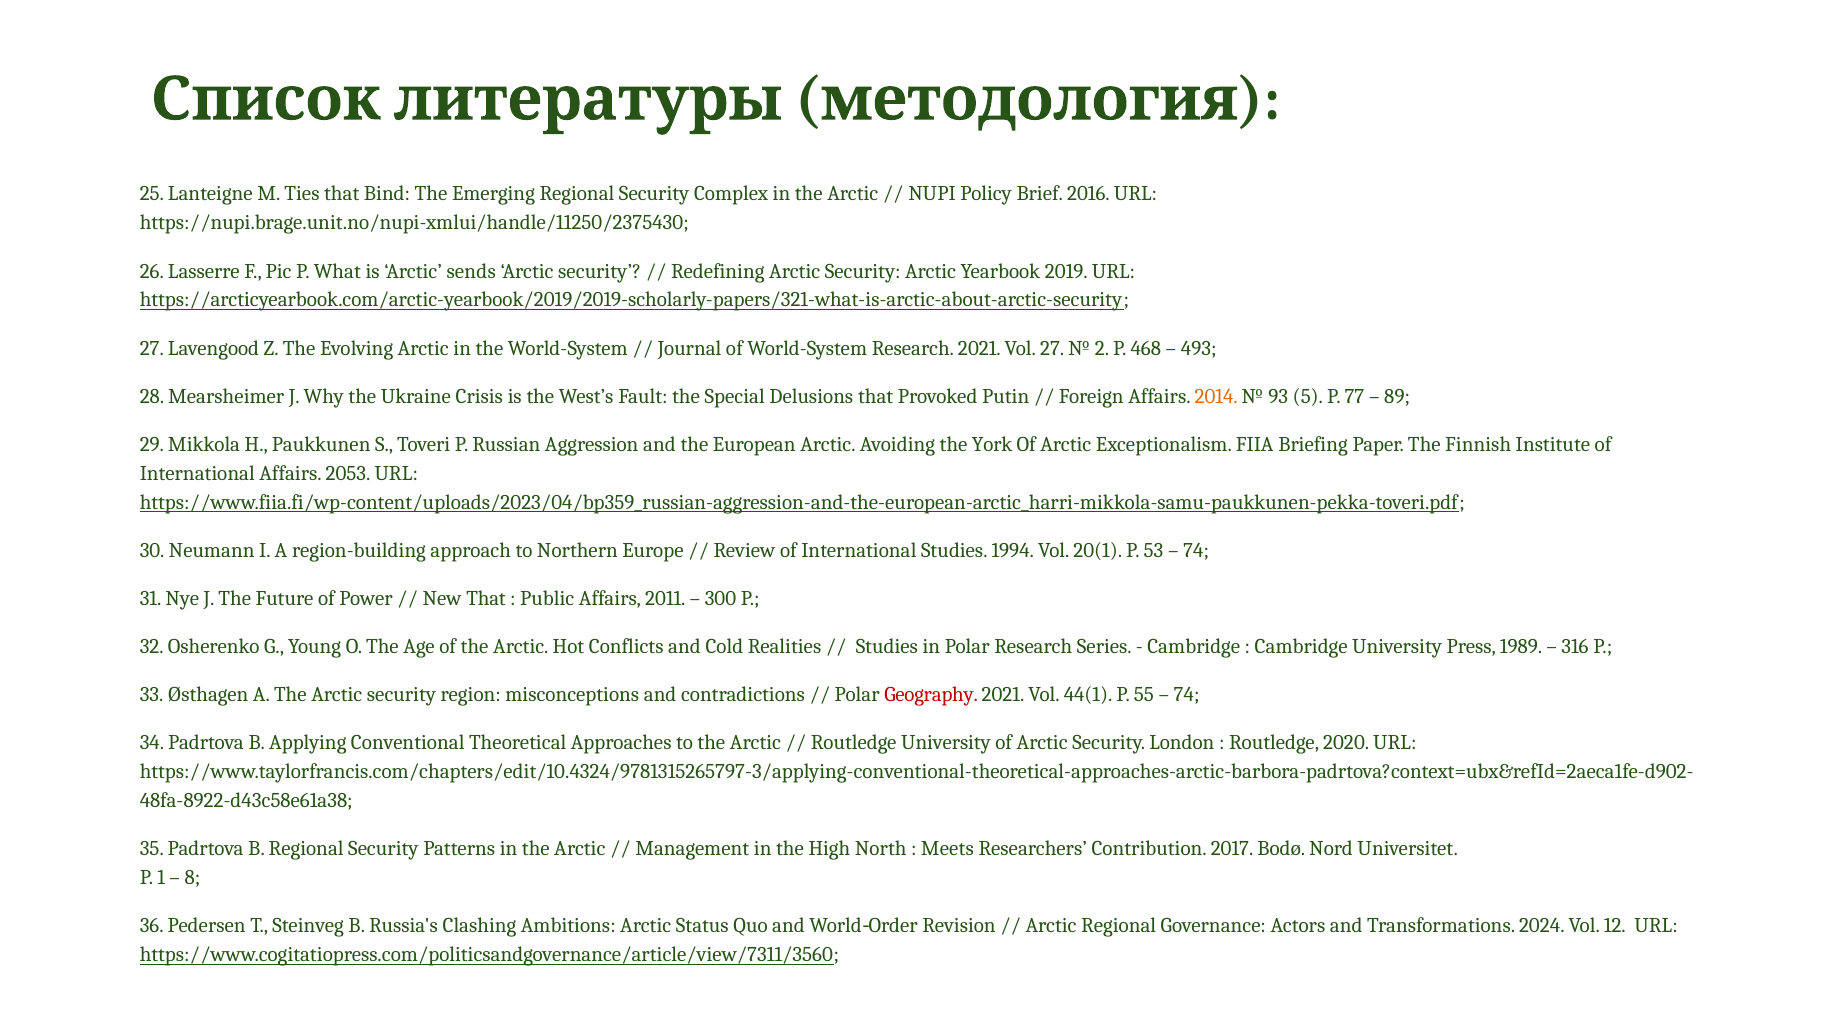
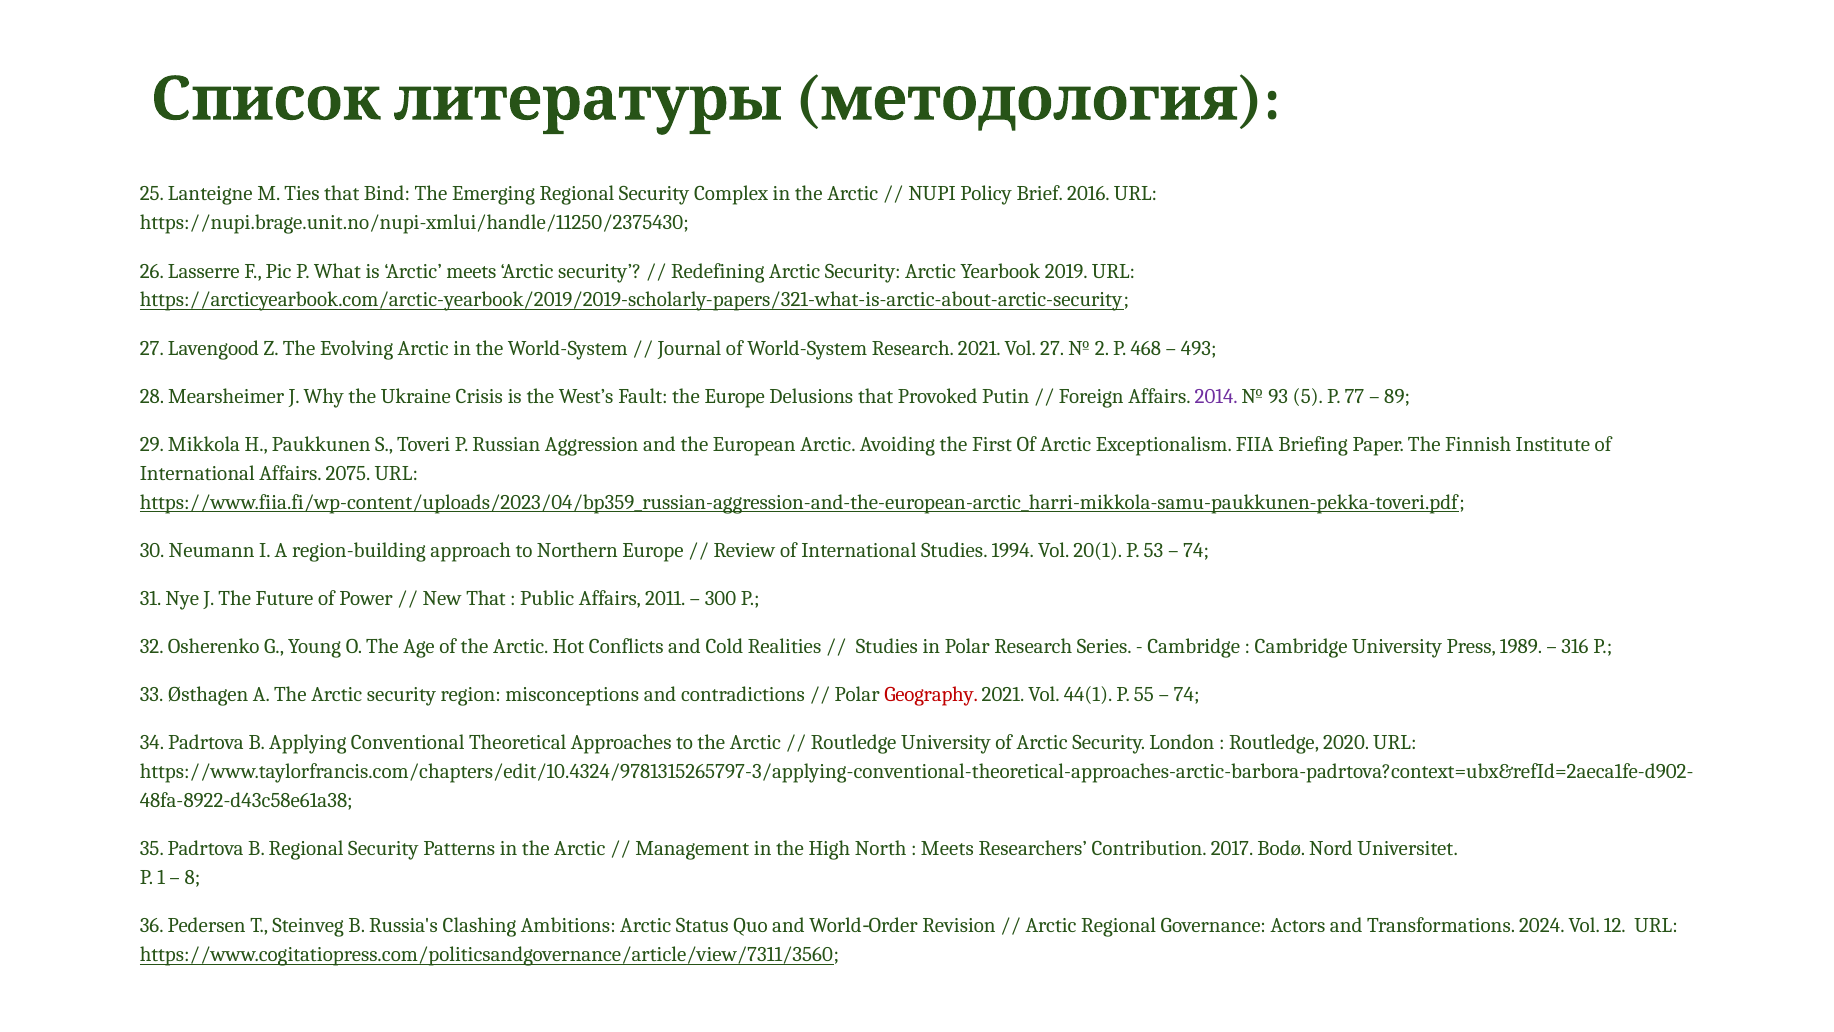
Arctic sends: sends -> meets (471, 271)
the Special: Special -> Europe (735, 396)
2014 colour: orange -> purple (1216, 396)
York: York -> First (992, 444)
2053: 2053 -> 2075 (348, 473)
